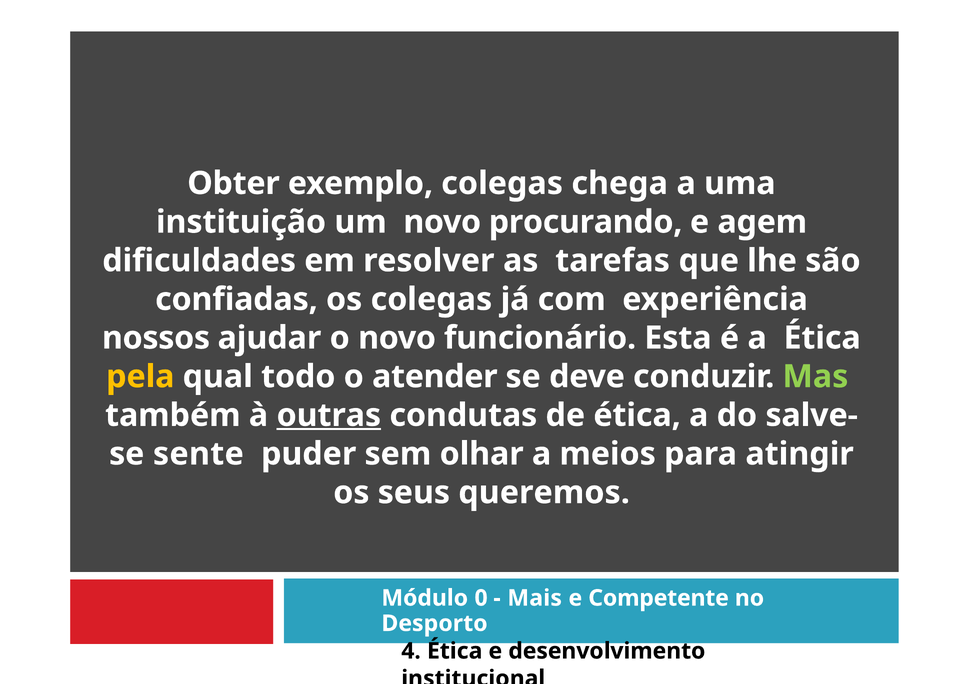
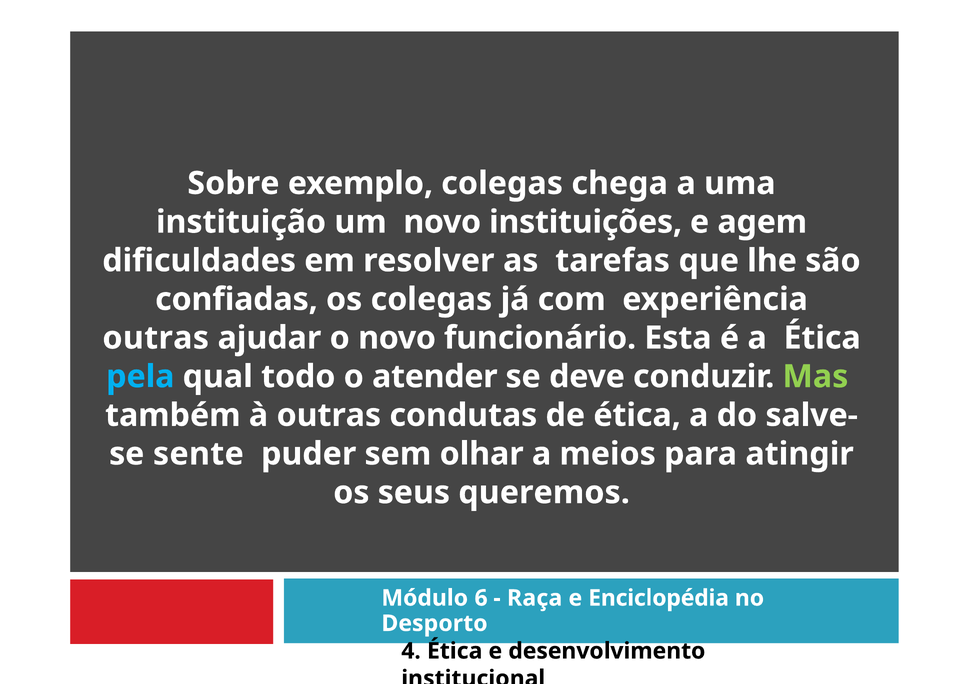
Obter: Obter -> Sobre (233, 184)
procurando: procurando -> instituições (586, 222)
nossos: nossos -> outras (156, 338)
pela colour: yellow -> light blue (140, 377)
outras underline: present -> none (329, 416)
0: 0 -> 6 (481, 599)
Mais: Mais -> Raça (535, 599)
Competente: Competente -> Enciclopédia (659, 599)
